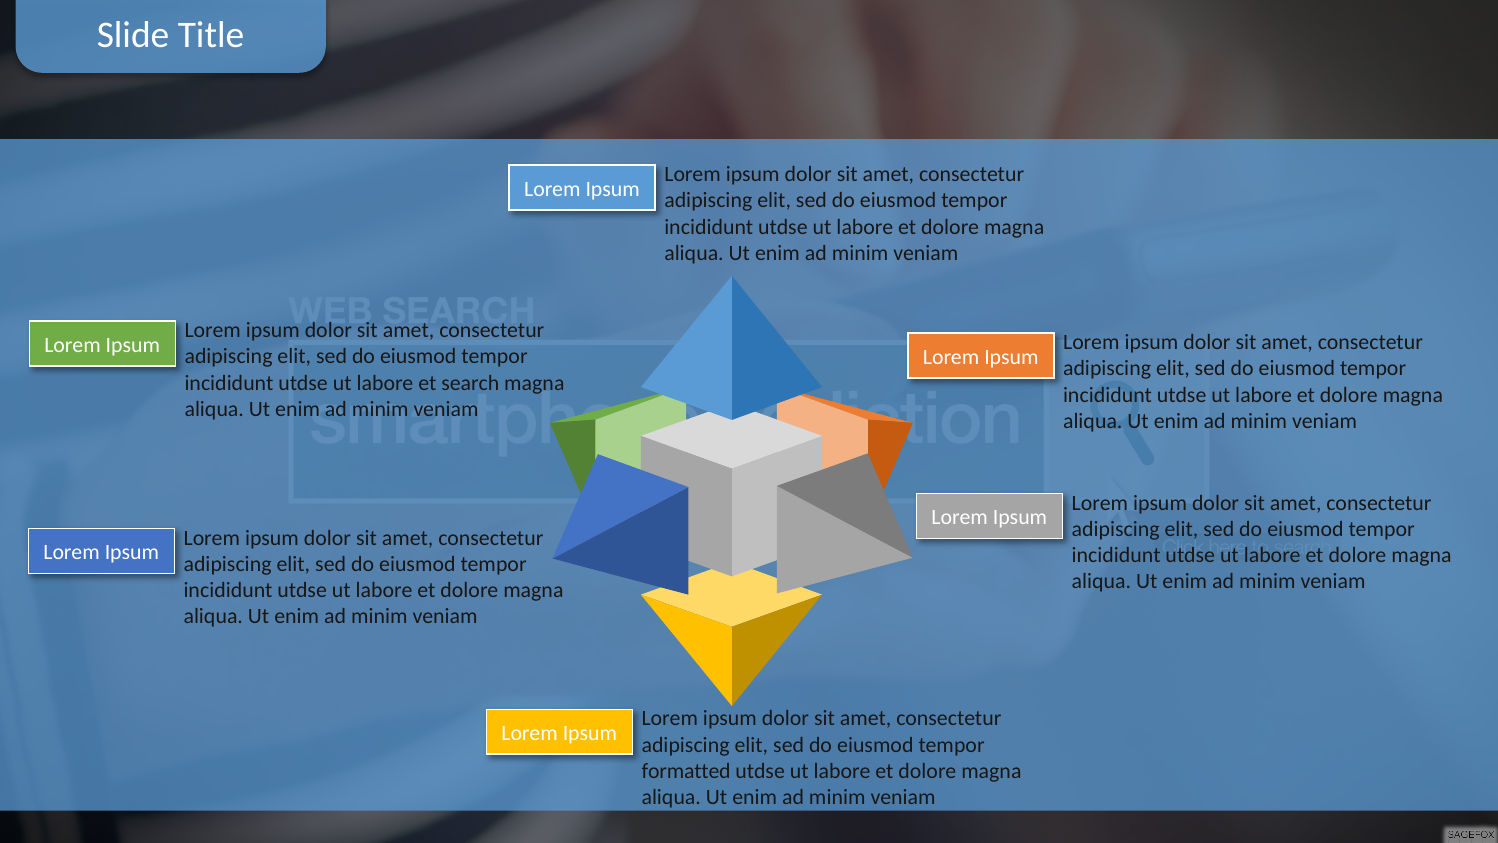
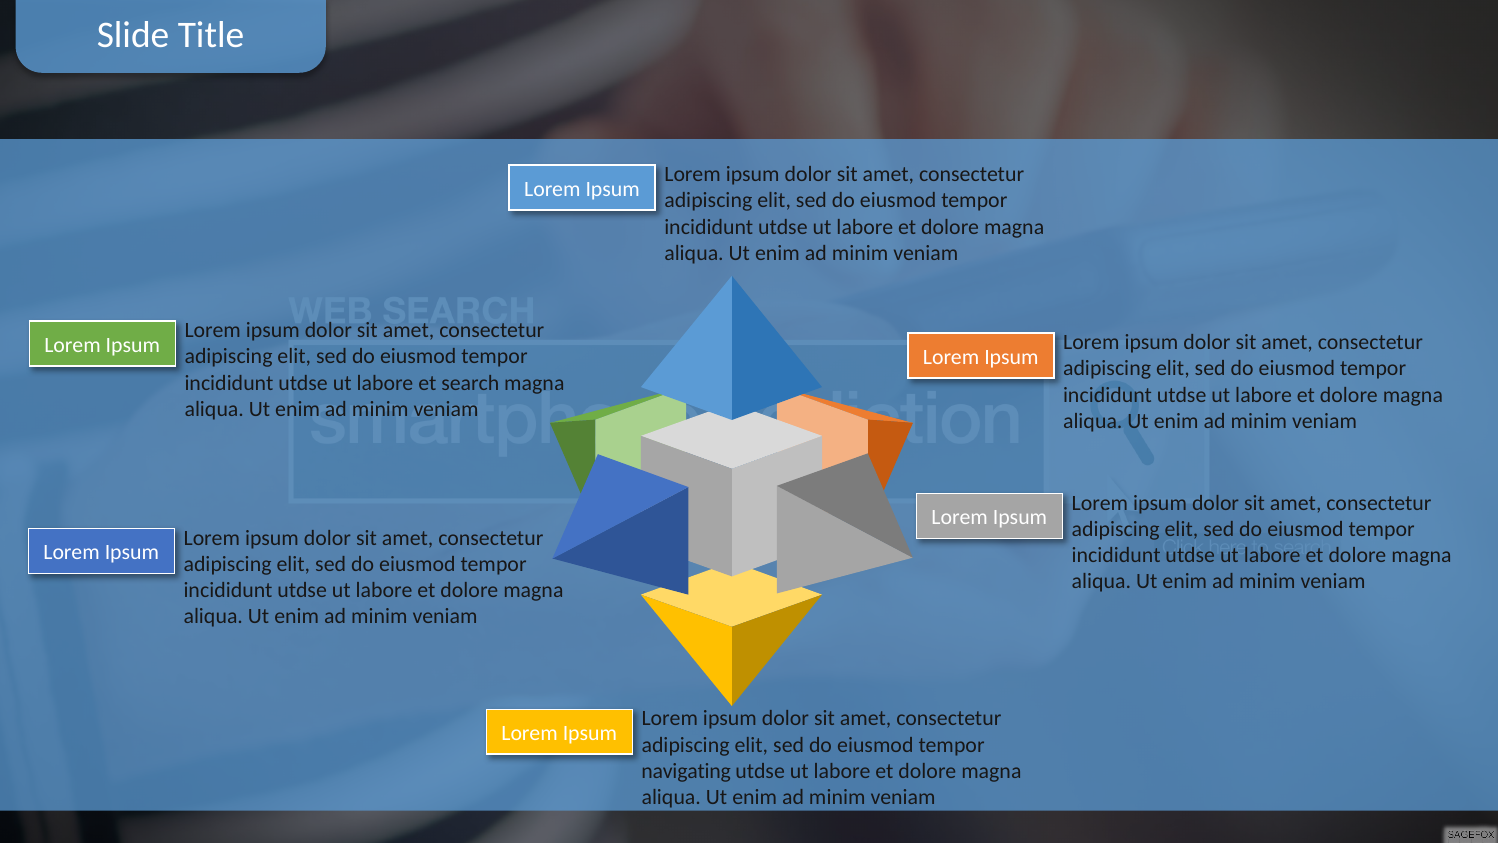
formatted: formatted -> navigating (686, 771)
